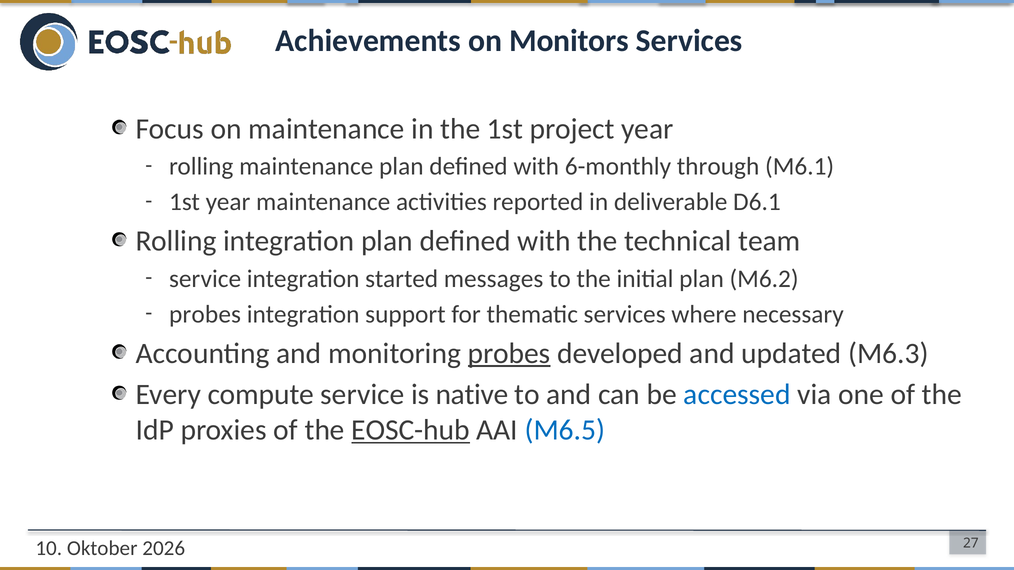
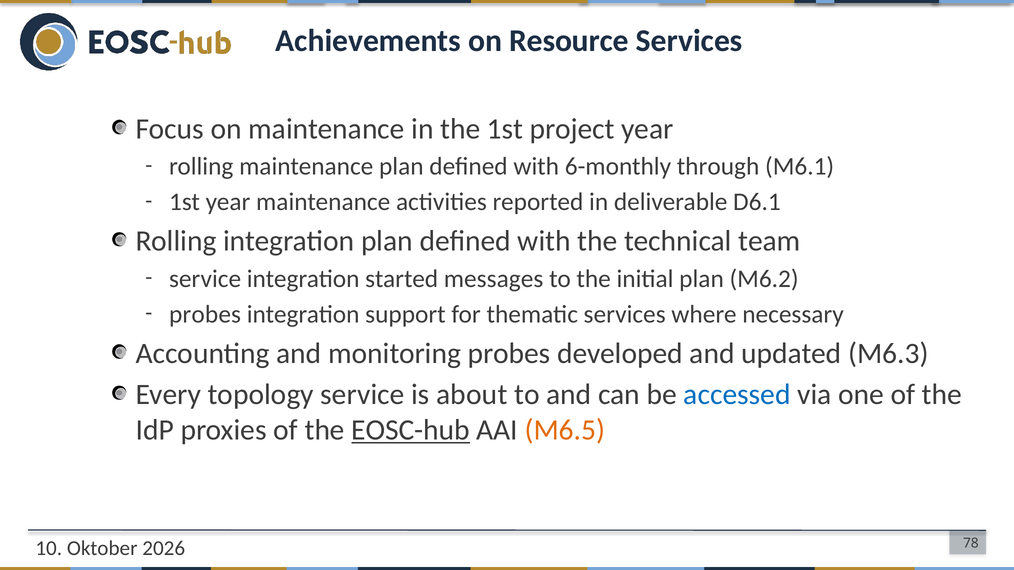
Monitors: Monitors -> Resource (569, 41)
probes underline: present -> none (509, 354)
compute: compute -> topology (261, 395)
native: native -> about (472, 395)
M6.5 colour: blue -> orange (565, 430)
27: 27 -> 78 (971, 544)
